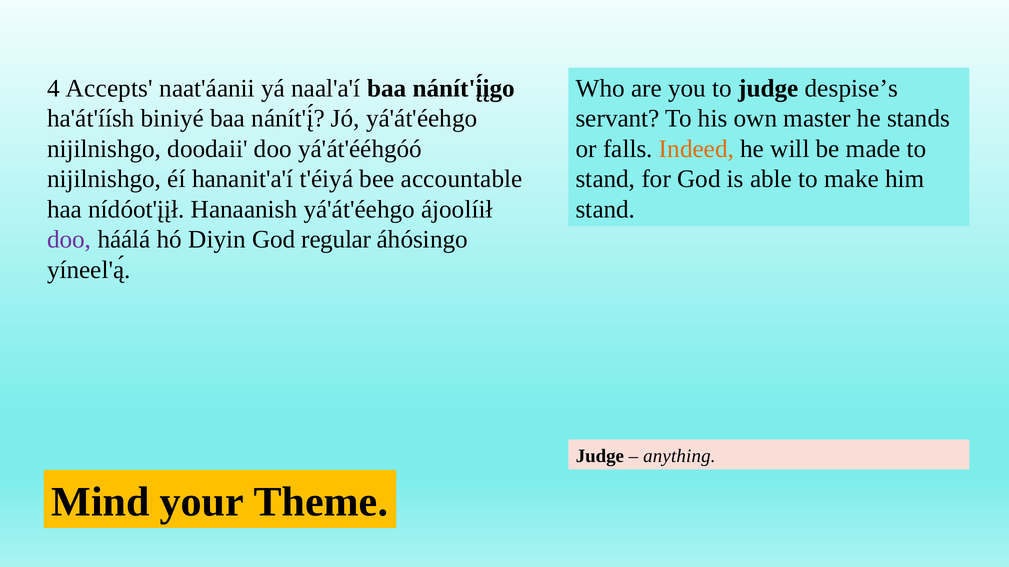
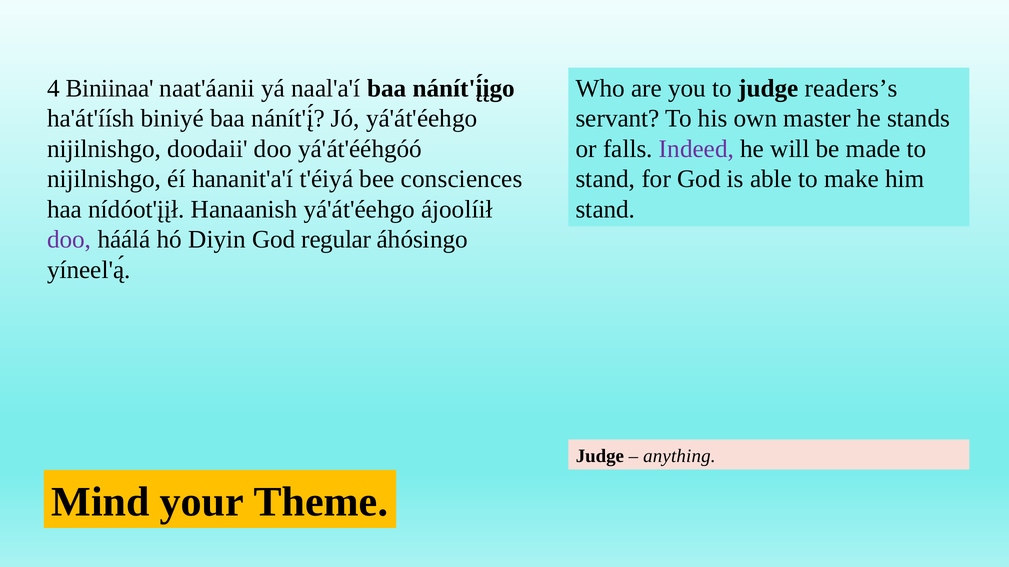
Accepts: Accepts -> Biniinaa (110, 88)
despise’s: despise’s -> readers’s (851, 88)
Indeed colour: orange -> purple (696, 149)
accountable: accountable -> consciences (462, 179)
